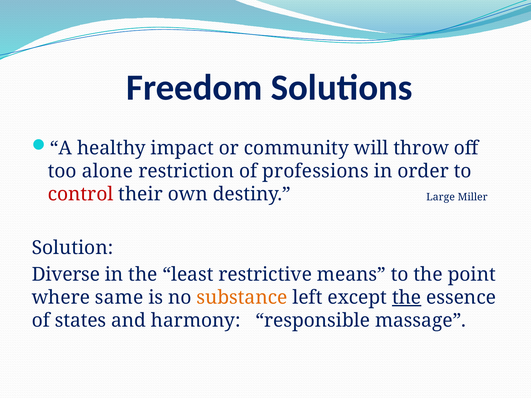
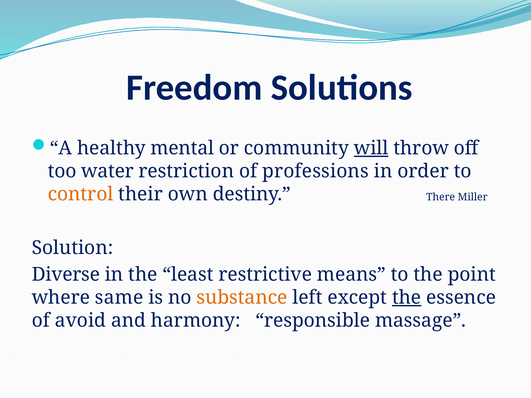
impact: impact -> mental (182, 148)
will underline: none -> present (371, 148)
alone: alone -> water (108, 171)
control colour: red -> orange (81, 194)
Large: Large -> There (441, 197)
states: states -> avoid (80, 321)
